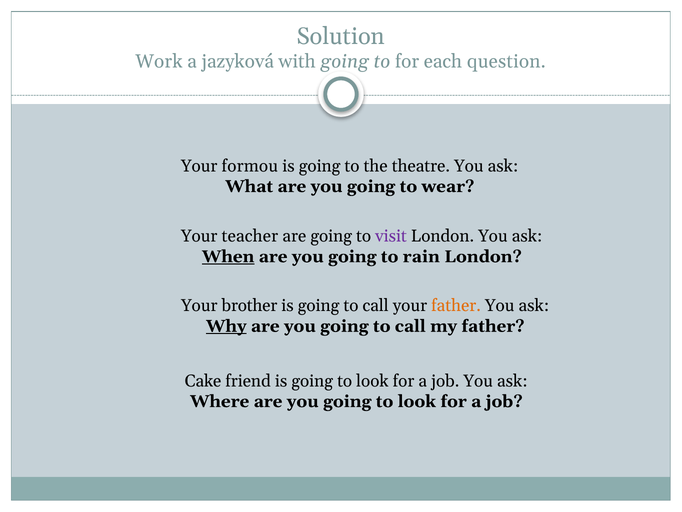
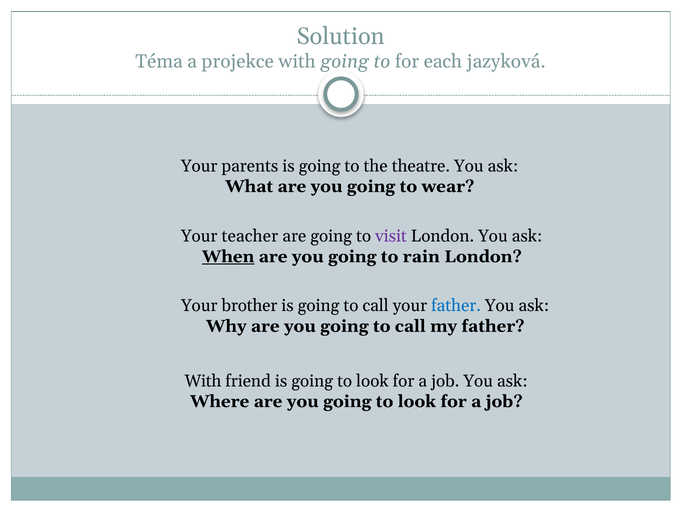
Work: Work -> Téma (159, 61)
jazyková: jazyková -> projekce (238, 61)
question: question -> jazyková (506, 61)
formou: formou -> parents (250, 166)
father colour: orange -> blue (456, 305)
Why underline: present -> none (226, 326)
Cake: Cake -> With (203, 381)
